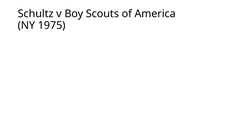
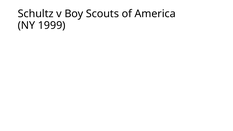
1975: 1975 -> 1999 (52, 25)
